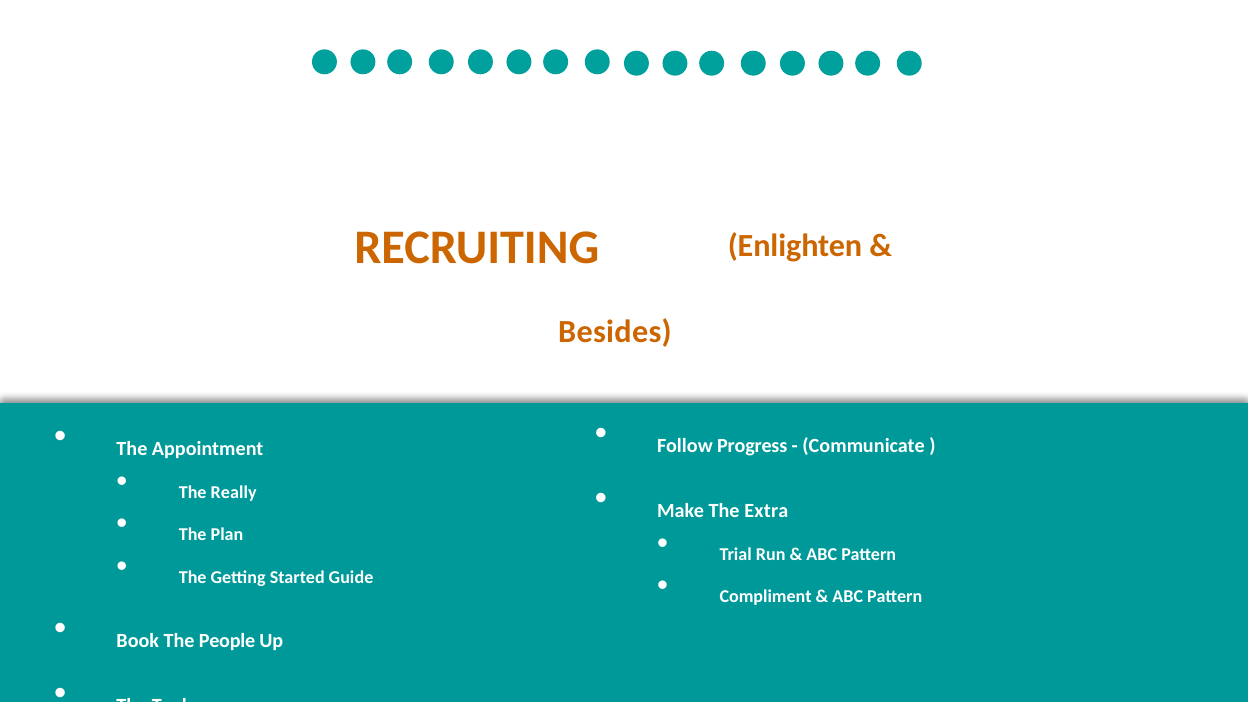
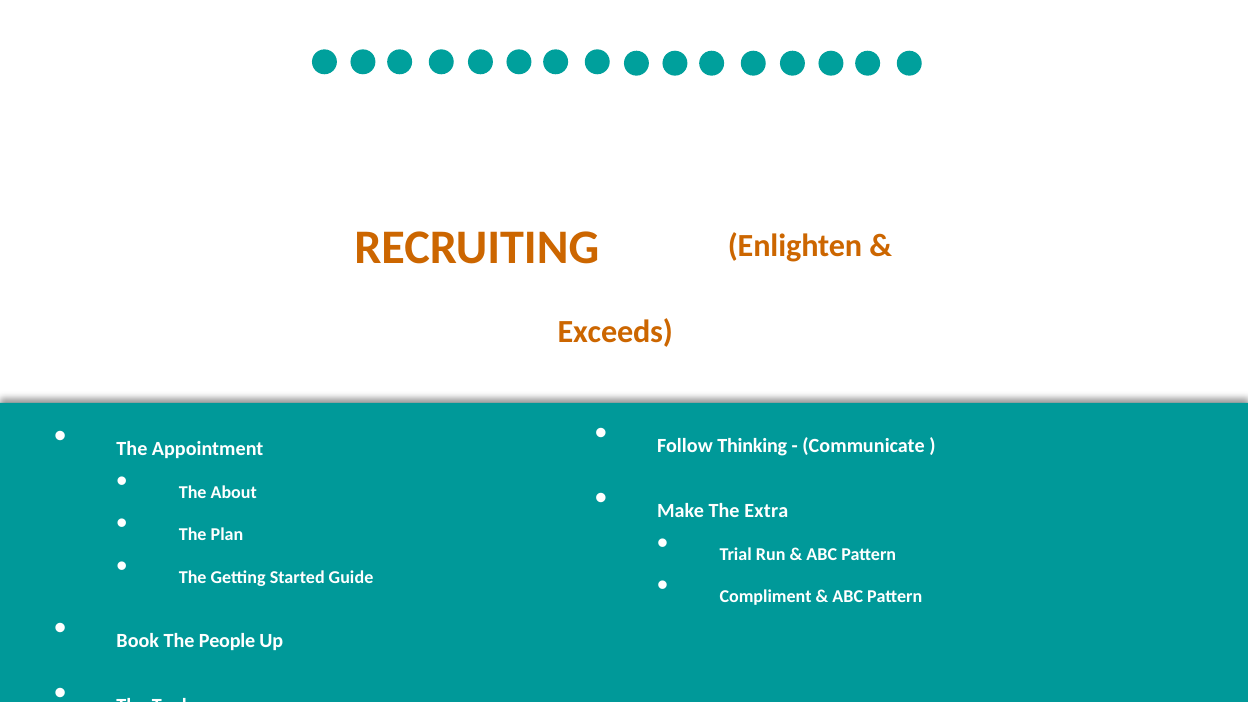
Besides: Besides -> Exceeds (615, 332)
Progress: Progress -> Thinking (752, 446)
Really: Really -> About (234, 492)
